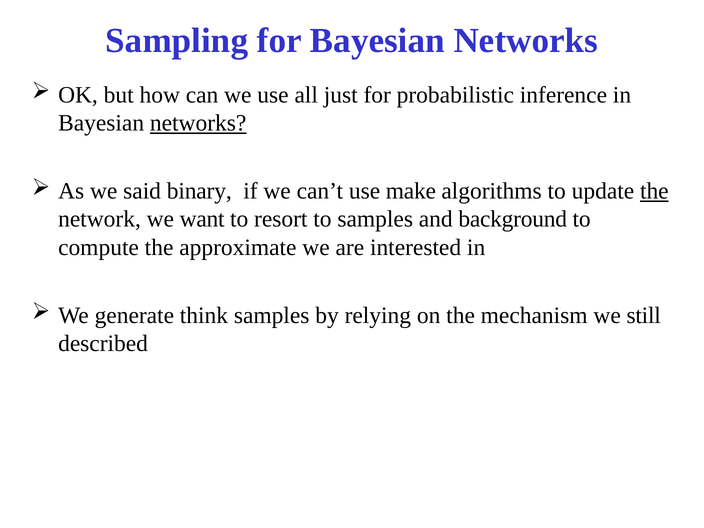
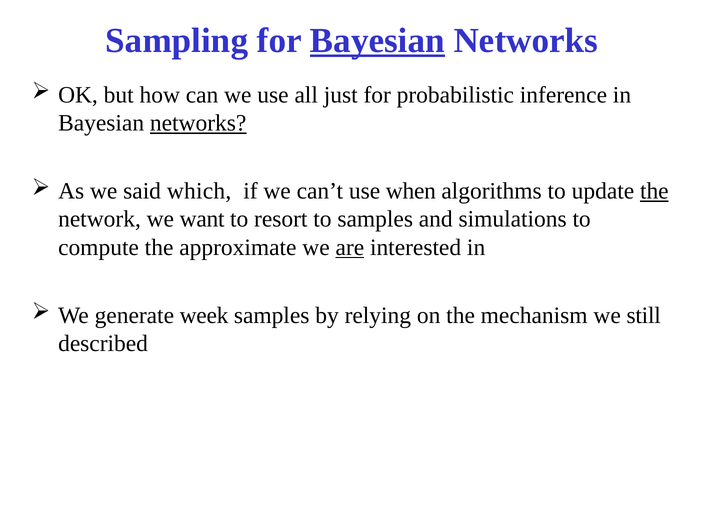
Bayesian underline: none -> present (377, 41)
binary: binary -> which (199, 191)
make: make -> when (411, 191)
background: background -> simulations (513, 219)
are underline: none -> present (350, 247)
think: think -> week (204, 315)
